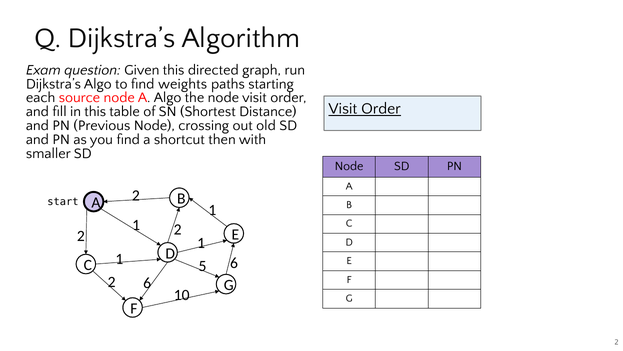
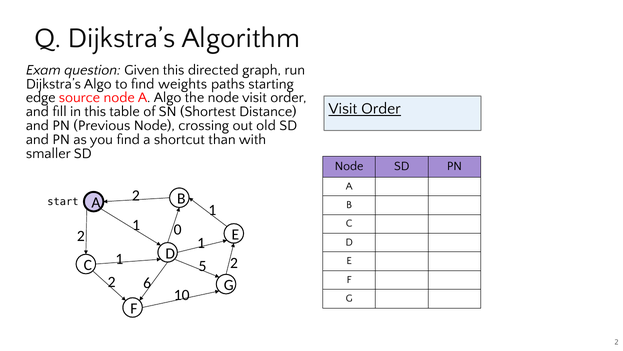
each: each -> edge (41, 98)
then: then -> than (222, 139)
2 2: 2 -> 0 (178, 229)
5 6: 6 -> 2 (234, 262)
